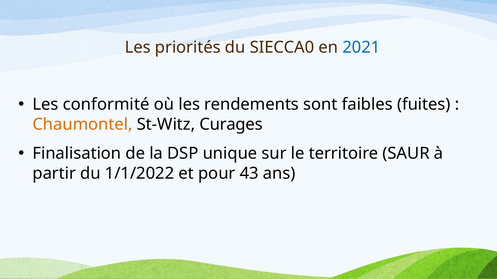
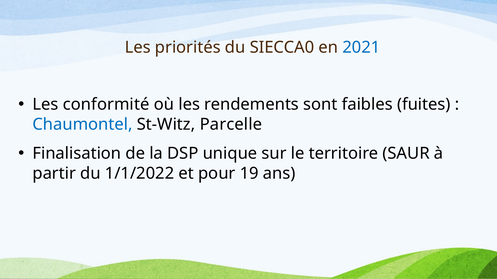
Chaumontel colour: orange -> blue (83, 125)
Curages: Curages -> Parcelle (231, 125)
43: 43 -> 19 (249, 174)
